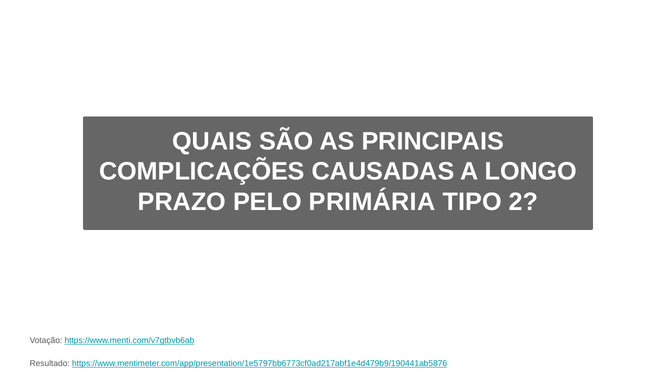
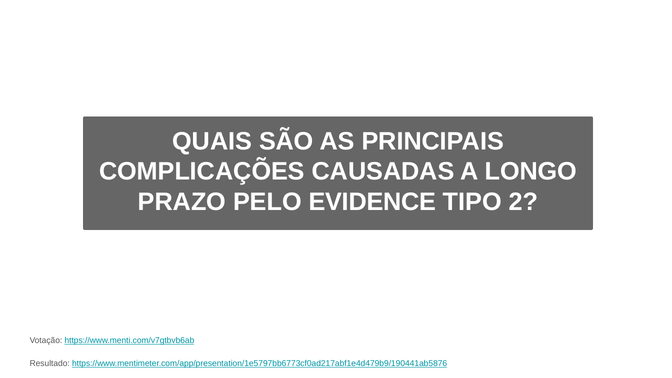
PRIMÁRIA: PRIMÁRIA -> EVIDENCE (372, 202)
